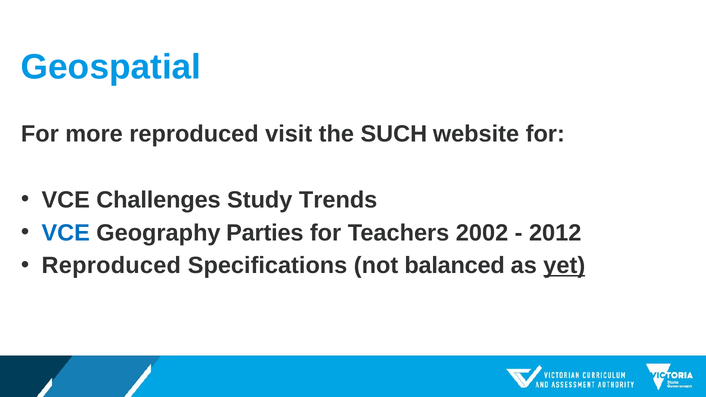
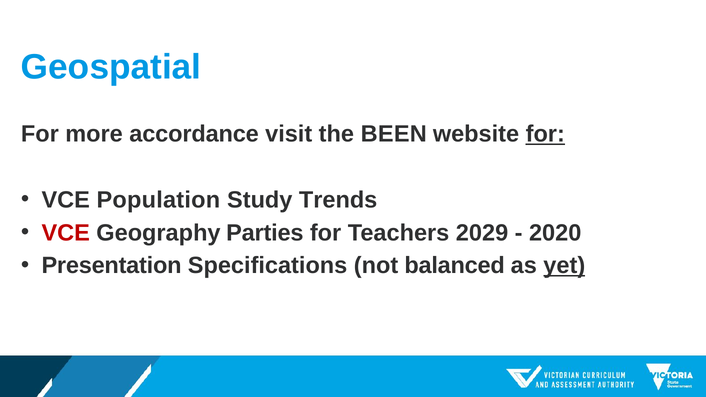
more reproduced: reproduced -> accordance (194, 134)
SUCH: SUCH -> BEEN (394, 134)
for underline: none -> present (545, 134)
Challenges: Challenges -> Population (158, 200)
VCE colour: blue -> red (66, 233)
2002: 2002 -> 2029 (482, 233)
2012: 2012 -> 2020 (555, 233)
Reproduced: Reproduced -> Presentation (112, 266)
